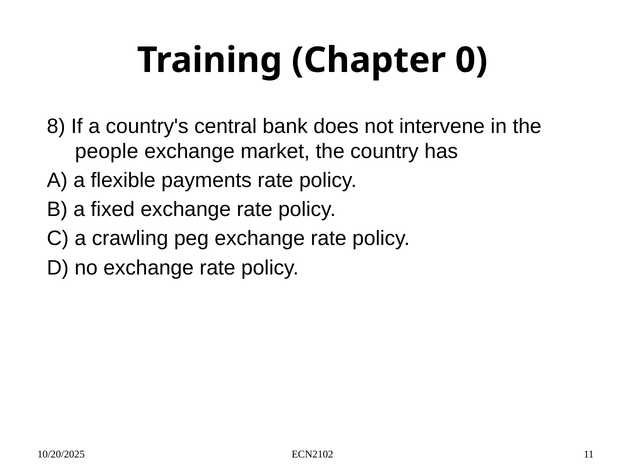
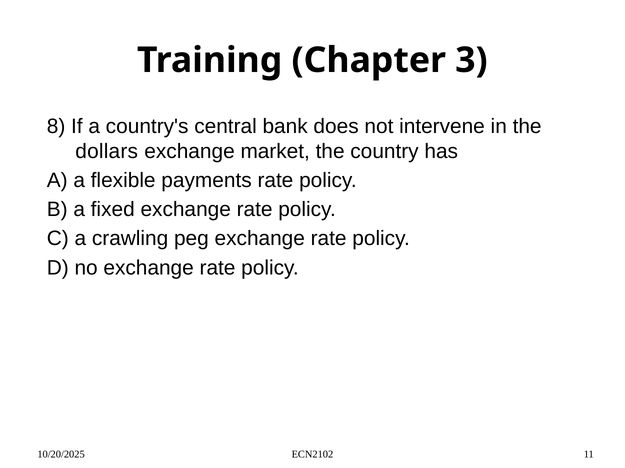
0: 0 -> 3 (471, 60)
people: people -> dollars (107, 151)
